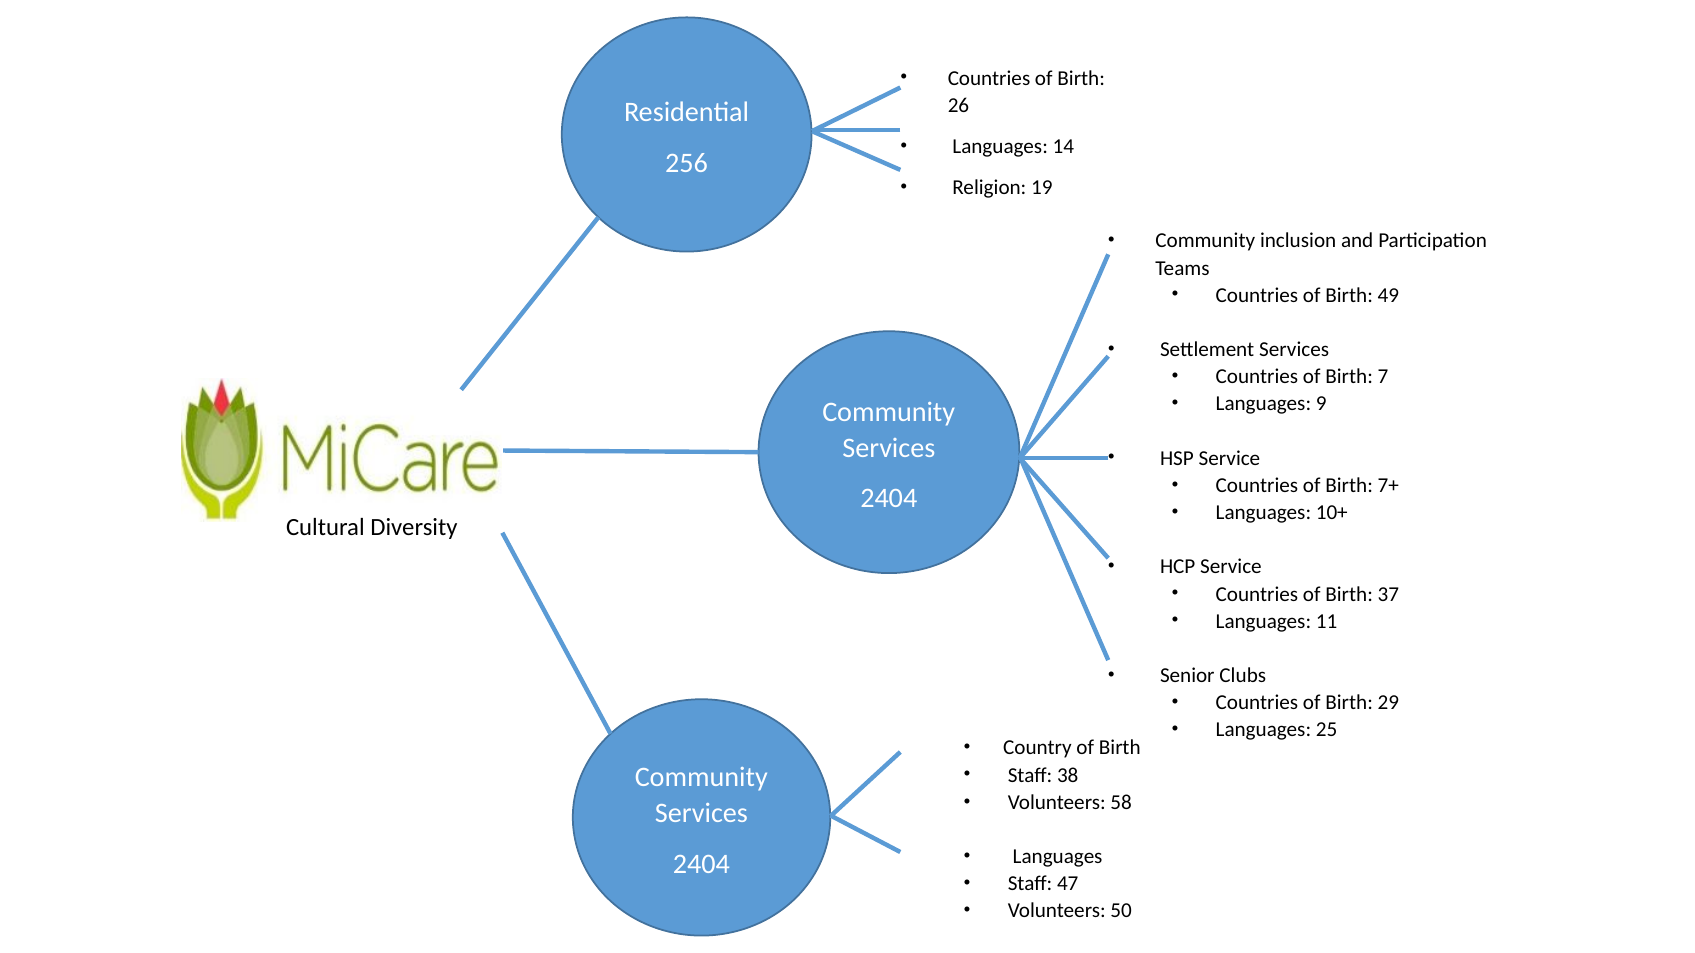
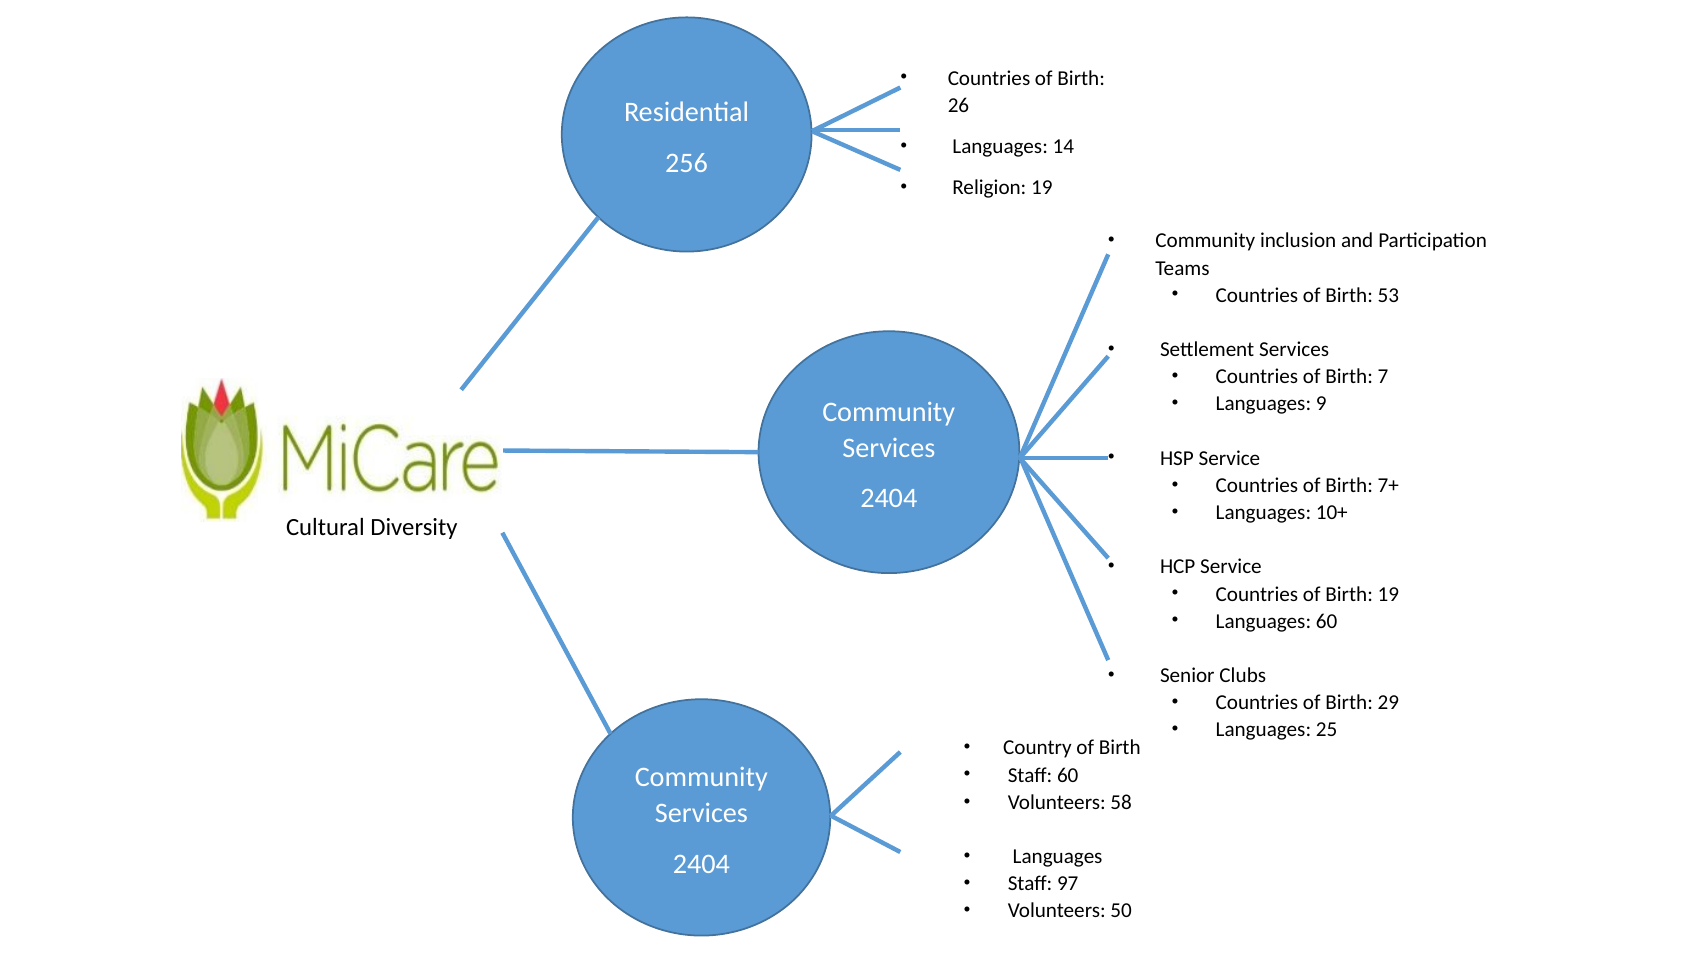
49: 49 -> 53 (1388, 295)
Birth 37: 37 -> 19 (1388, 594)
Languages 11: 11 -> 60 (1327, 621)
Staff 38: 38 -> 60 (1068, 776)
47: 47 -> 97 (1068, 884)
